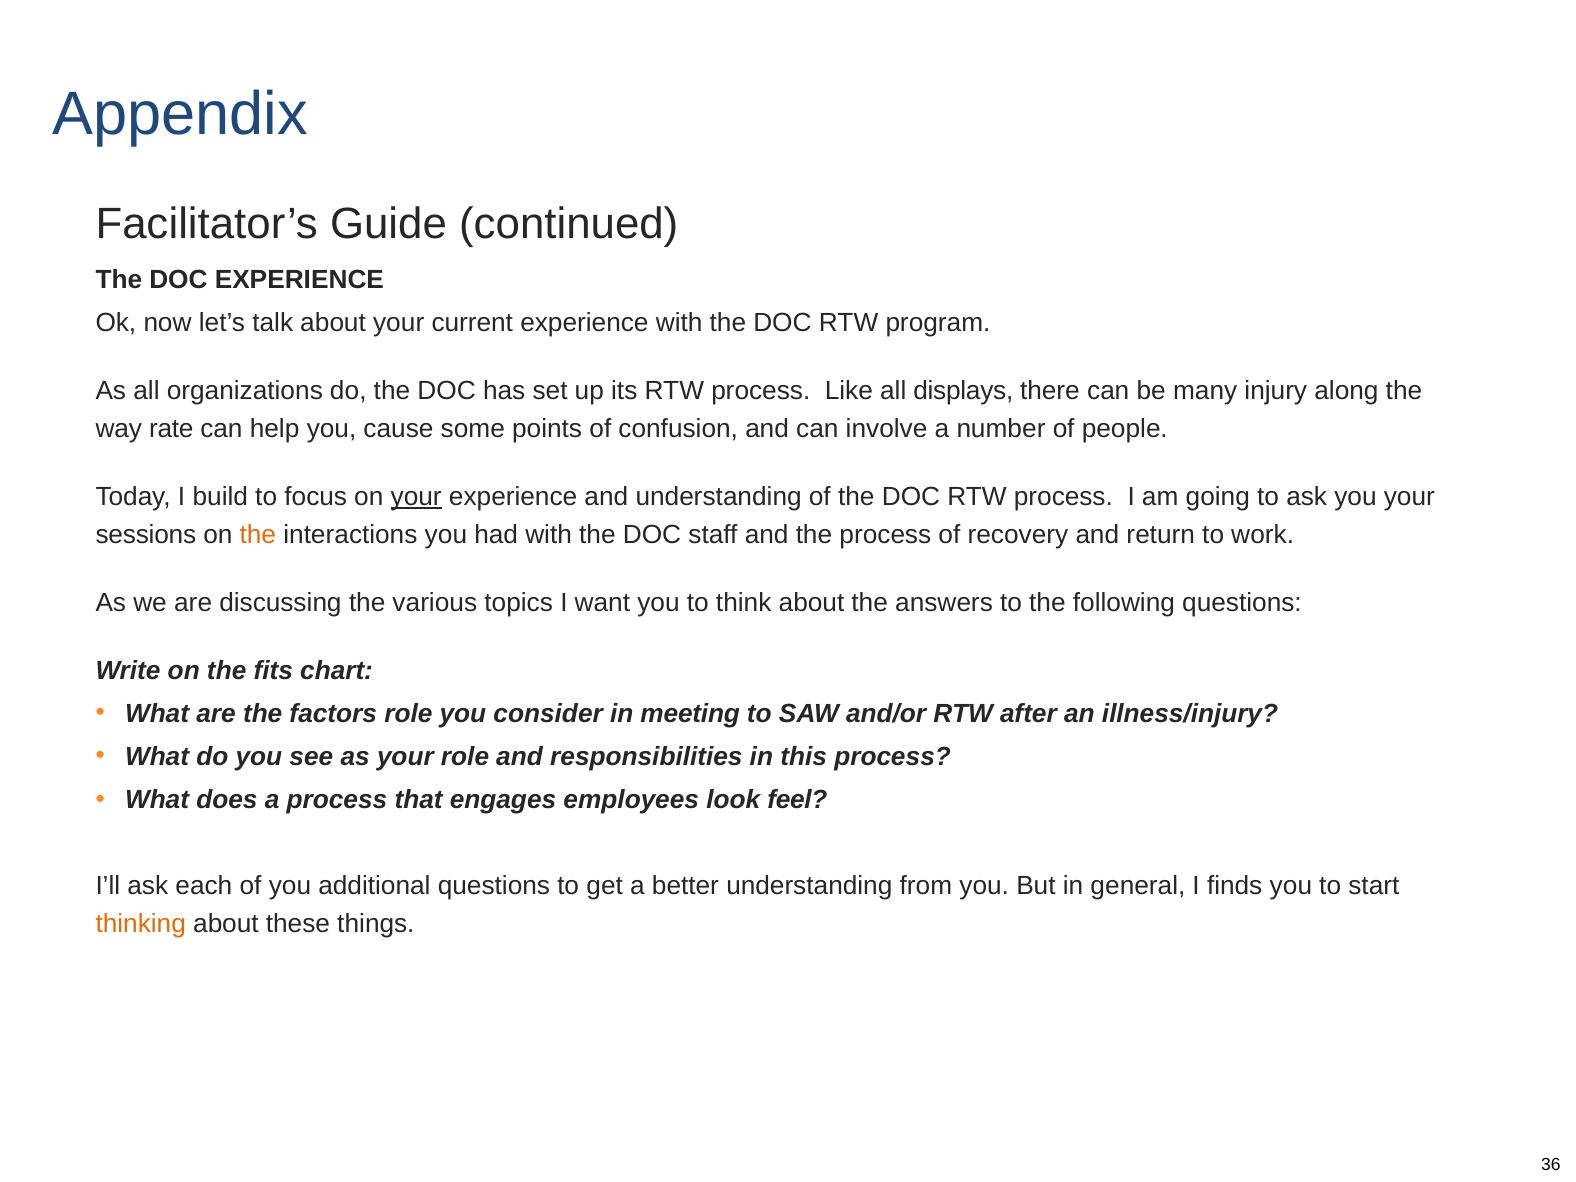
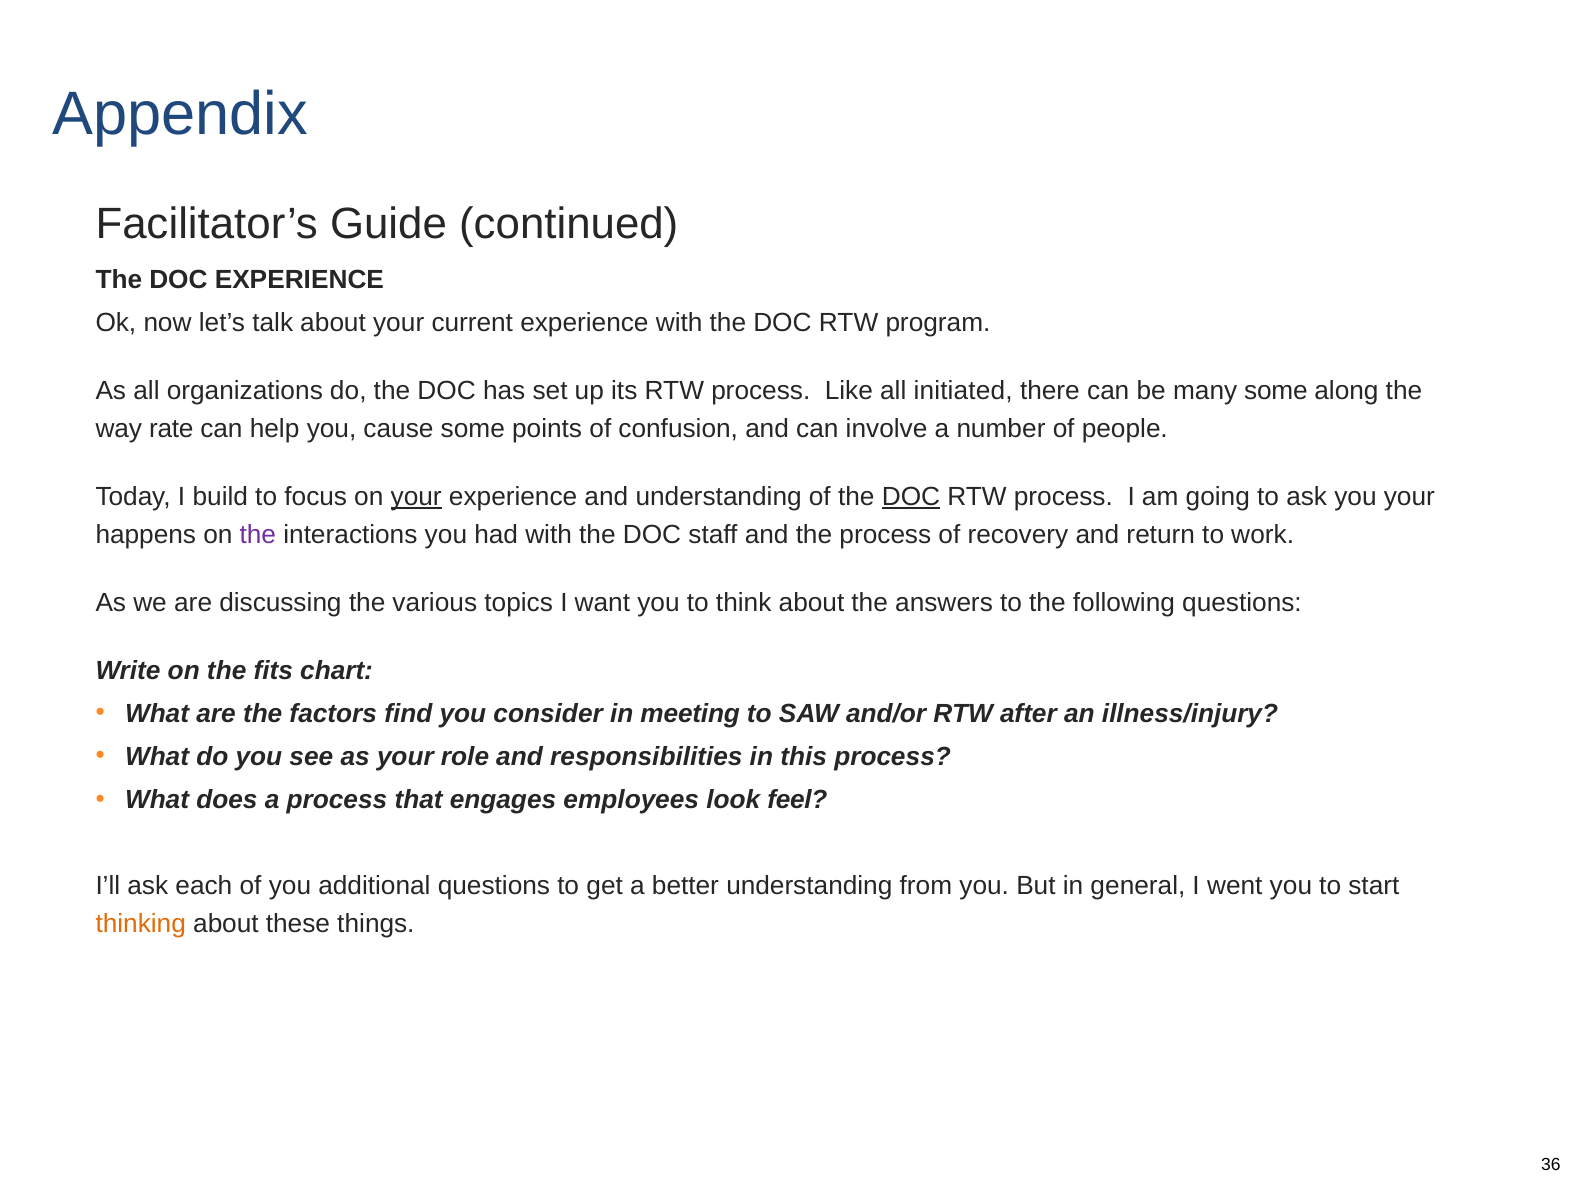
displays: displays -> initiated (963, 391)
many injury: injury -> some (1276, 391)
DOC underline: none -> present (911, 497)
sessions: sessions -> happens (146, 534)
the colour: orange -> purple (258, 534)
factors role: role -> find (408, 714)
finds: finds -> went (1235, 886)
